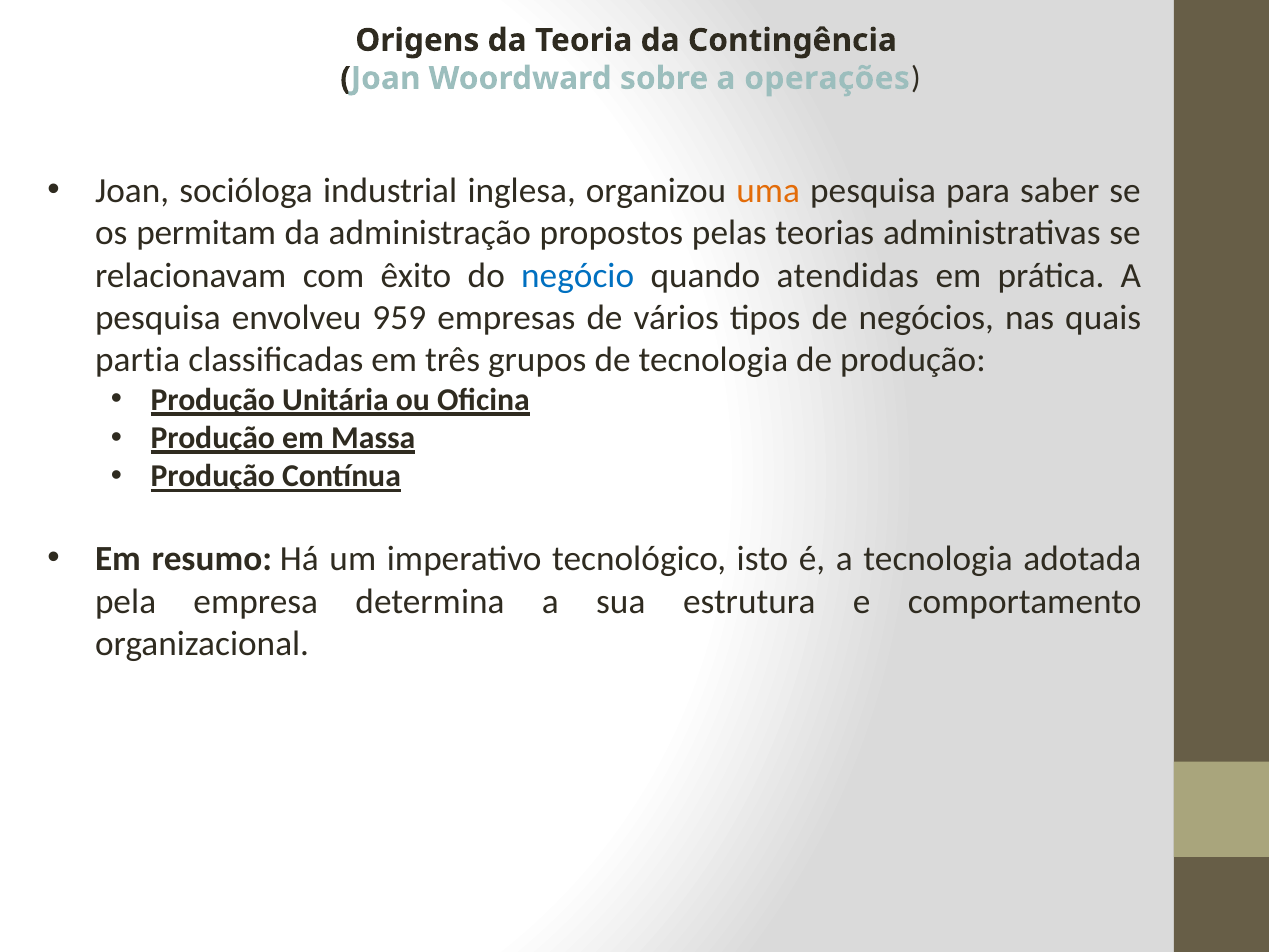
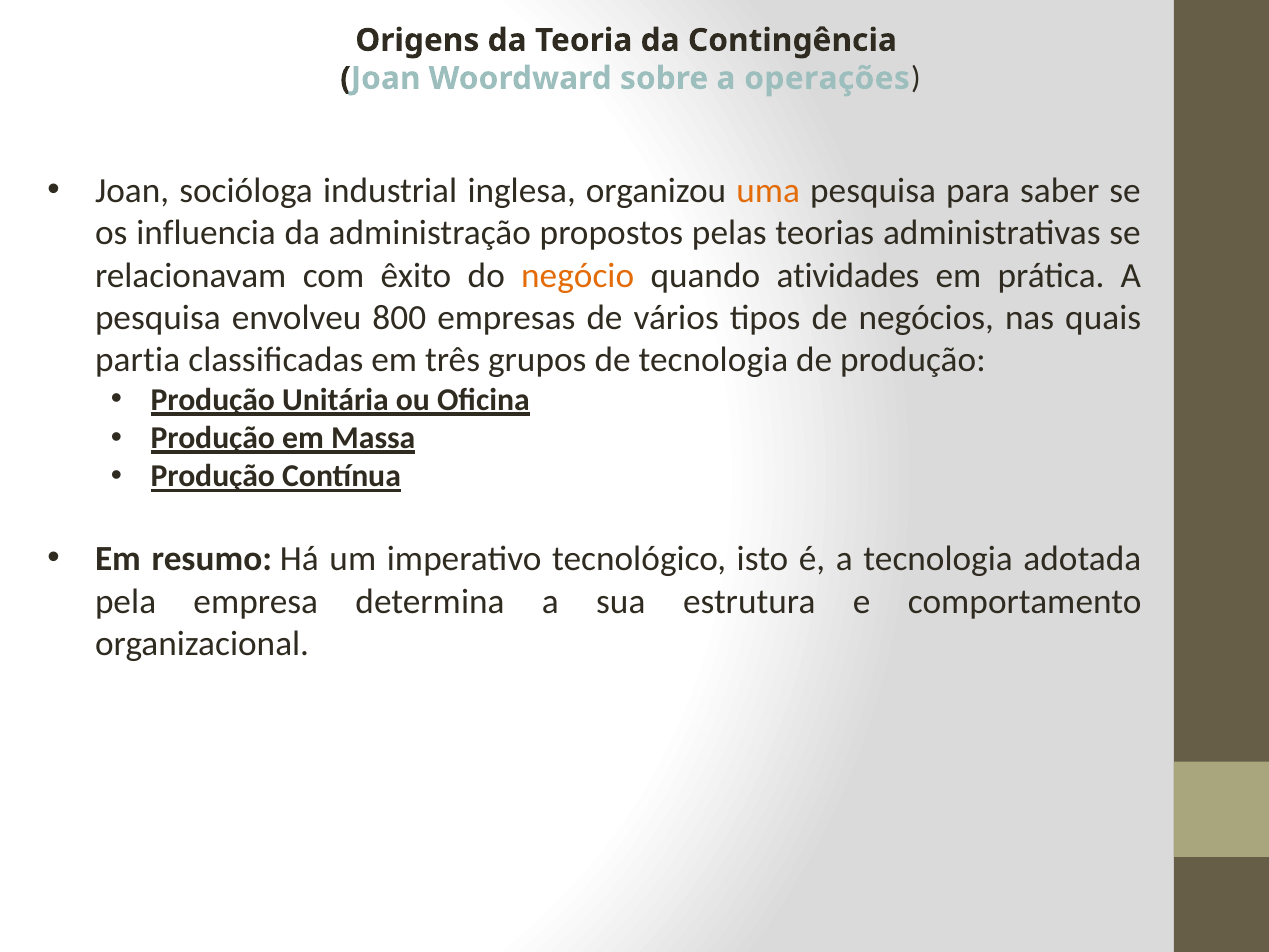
permitam: permitam -> influencia (206, 233)
negócio colour: blue -> orange (578, 275)
atendidas: atendidas -> atividades (848, 275)
959: 959 -> 800 (399, 318)
